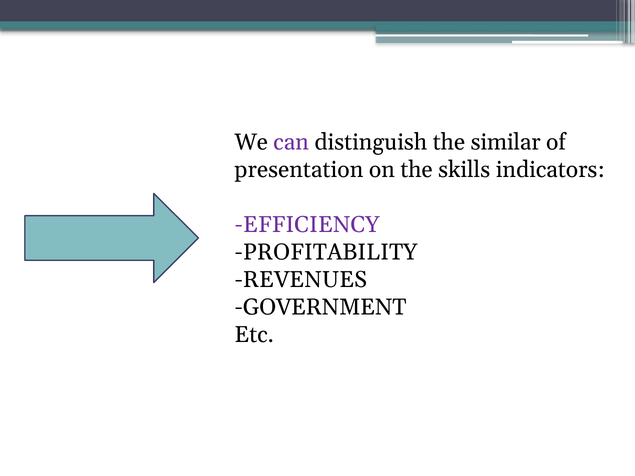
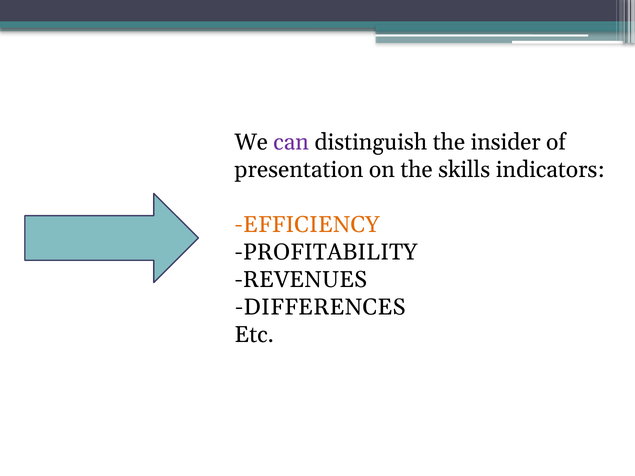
similar: similar -> insider (506, 142)
EFFICIENCY colour: purple -> orange (307, 225)
GOVERNMENT: GOVERNMENT -> DIFFERENCES (320, 307)
